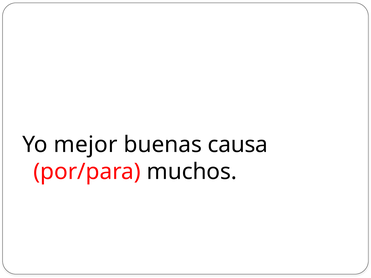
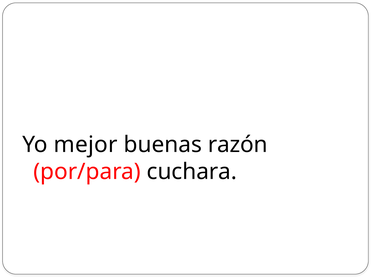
causa: causa -> razón (238, 145)
muchos: muchos -> cuchara (192, 172)
